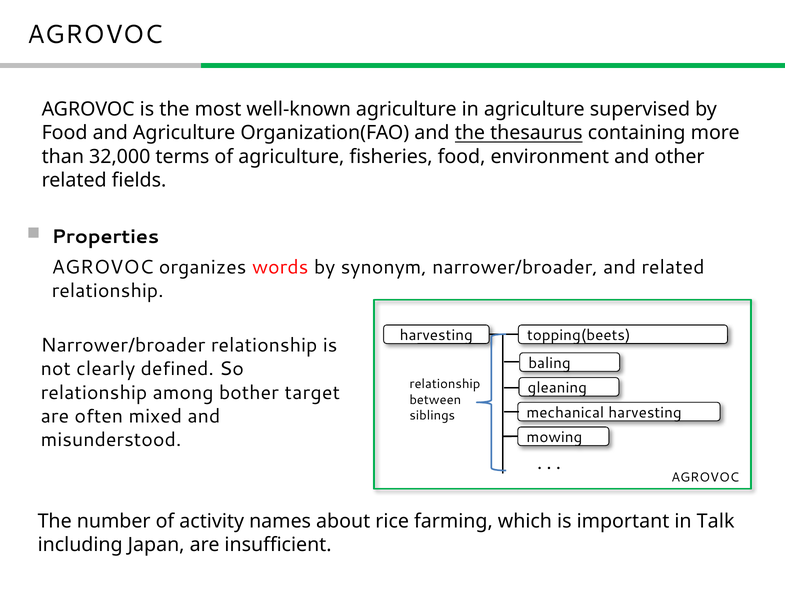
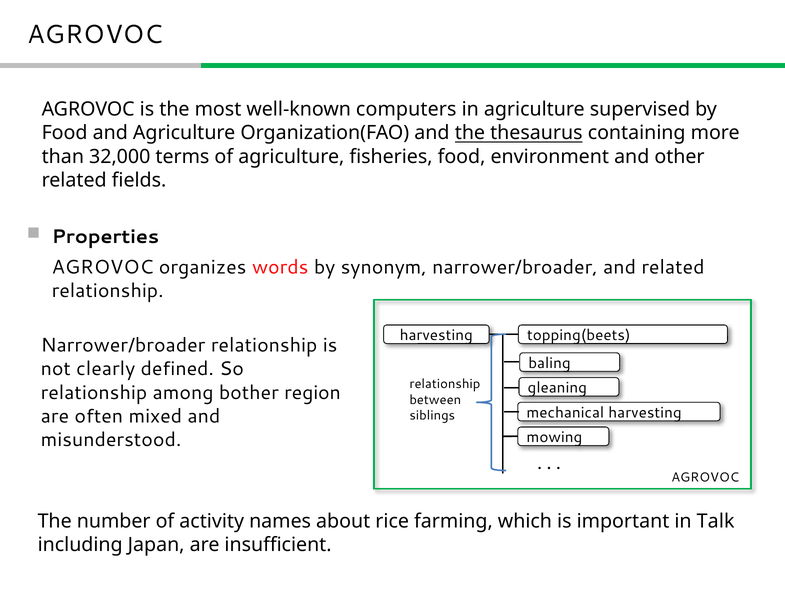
well-known agriculture: agriculture -> computers (406, 109)
target: target -> region (313, 392)
